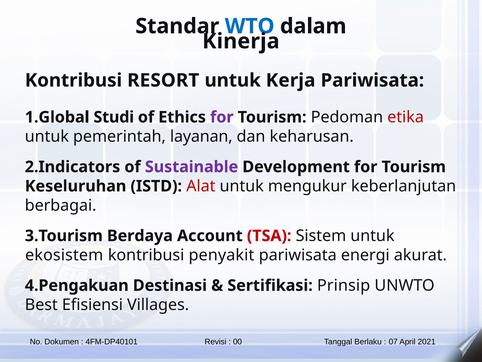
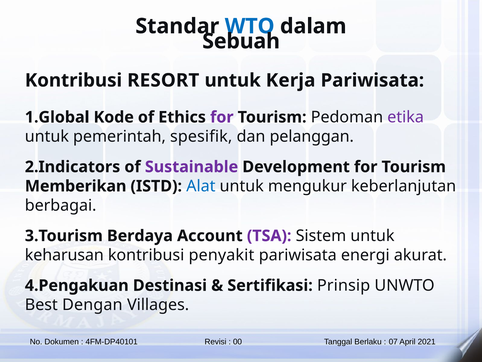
Kinerja: Kinerja -> Sebuah (241, 41)
Studi: Studi -> Kode (114, 117)
etika colour: red -> purple (406, 117)
layanan: layanan -> spesifik (201, 136)
keharusan: keharusan -> pelanggan (312, 136)
Keseluruhan: Keseluruhan -> Memberikan (76, 186)
Alat colour: red -> blue (201, 186)
TSA colour: red -> purple (269, 236)
ekosistem: ekosistem -> keharusan (64, 255)
Efisiensi: Efisiensi -> Dengan (92, 304)
